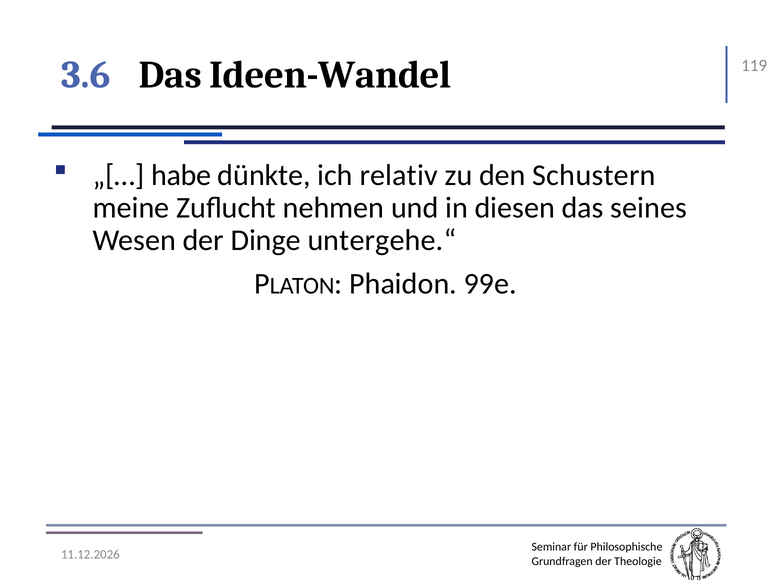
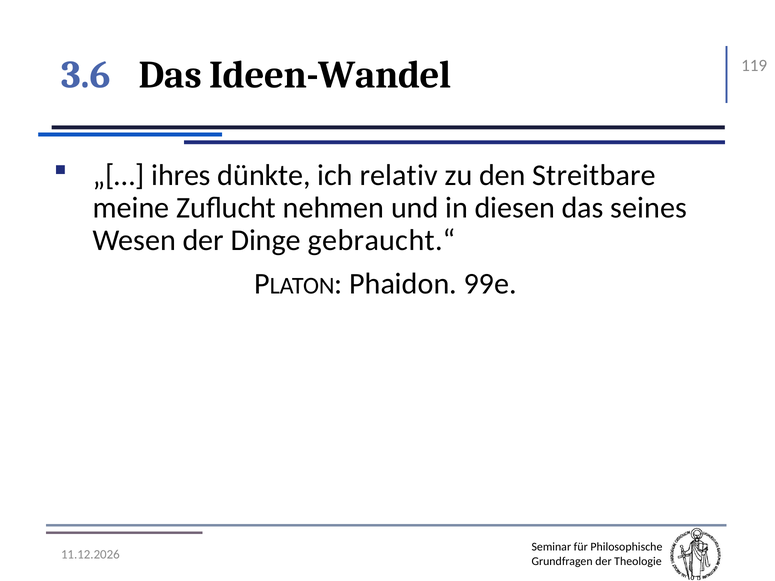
habe: habe -> ihres (181, 175)
Schustern: Schustern -> Streitbare (594, 175)
untergehe.“: untergehe.“ -> gebraucht.“ (382, 240)
